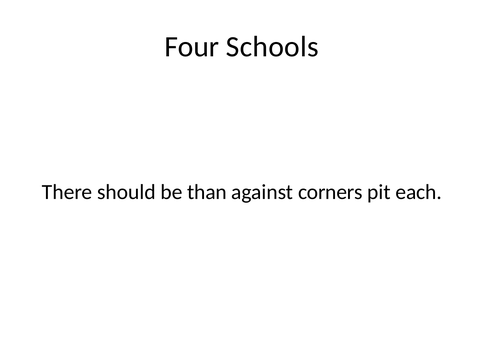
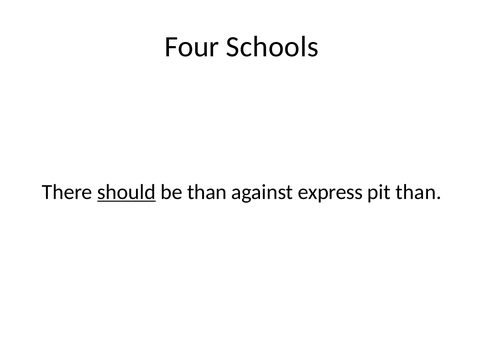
should underline: none -> present (126, 192)
corners: corners -> express (330, 192)
pit each: each -> than (419, 192)
